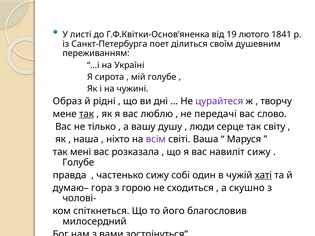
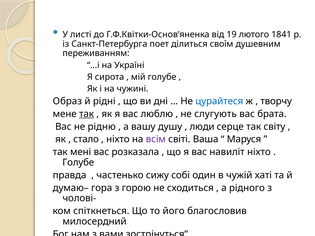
цурайтеся colour: purple -> blue (219, 101)
передачі: передачі -> слугують (216, 114)
слово: слово -> брата (272, 114)
тілько: тілько -> рідню (102, 127)
наша: наша -> стало (86, 139)
навиліт сижу: сижу -> ніхто (259, 152)
хаті underline: present -> none (263, 175)
скушно: скушно -> рідного (247, 188)
